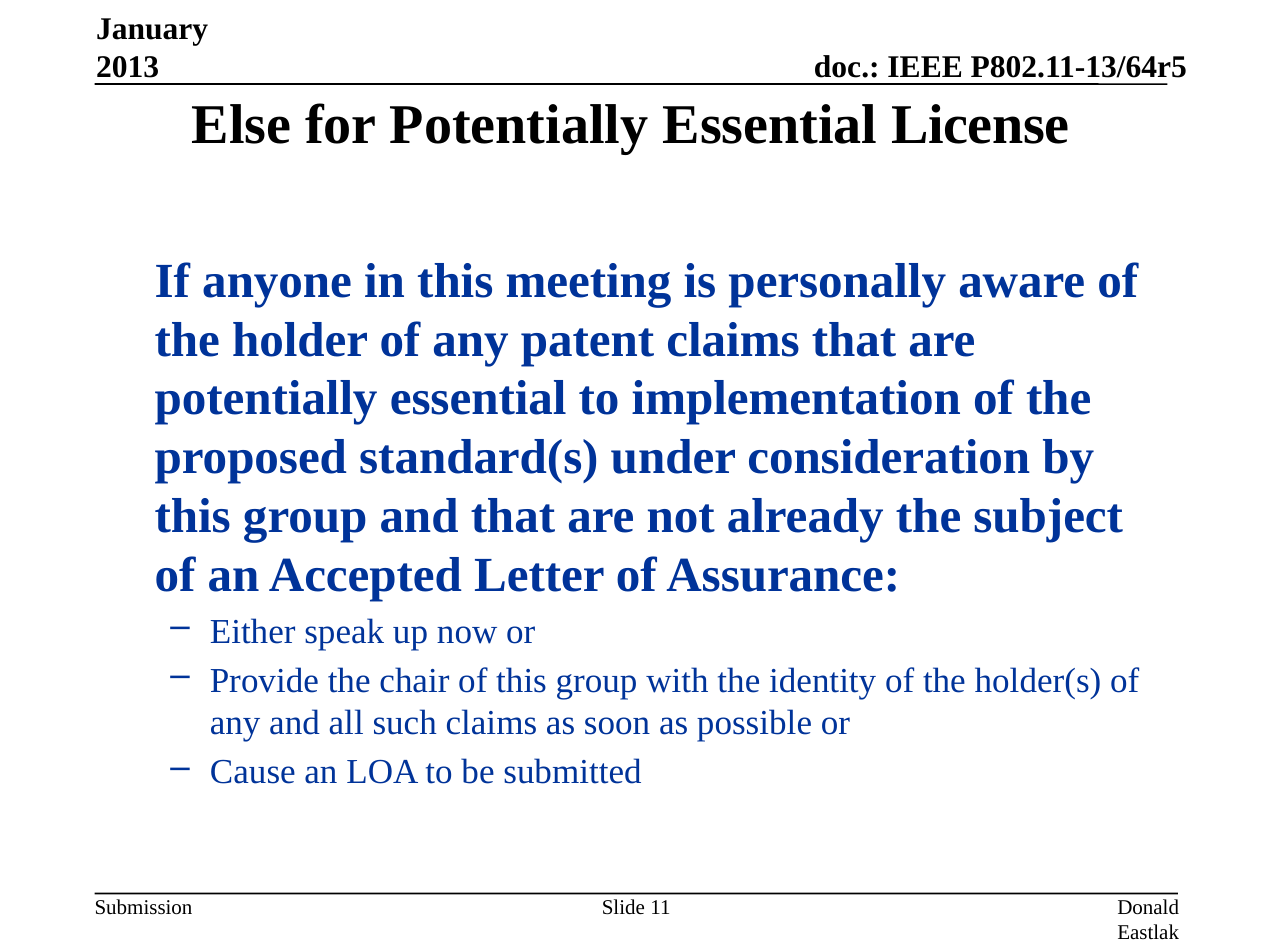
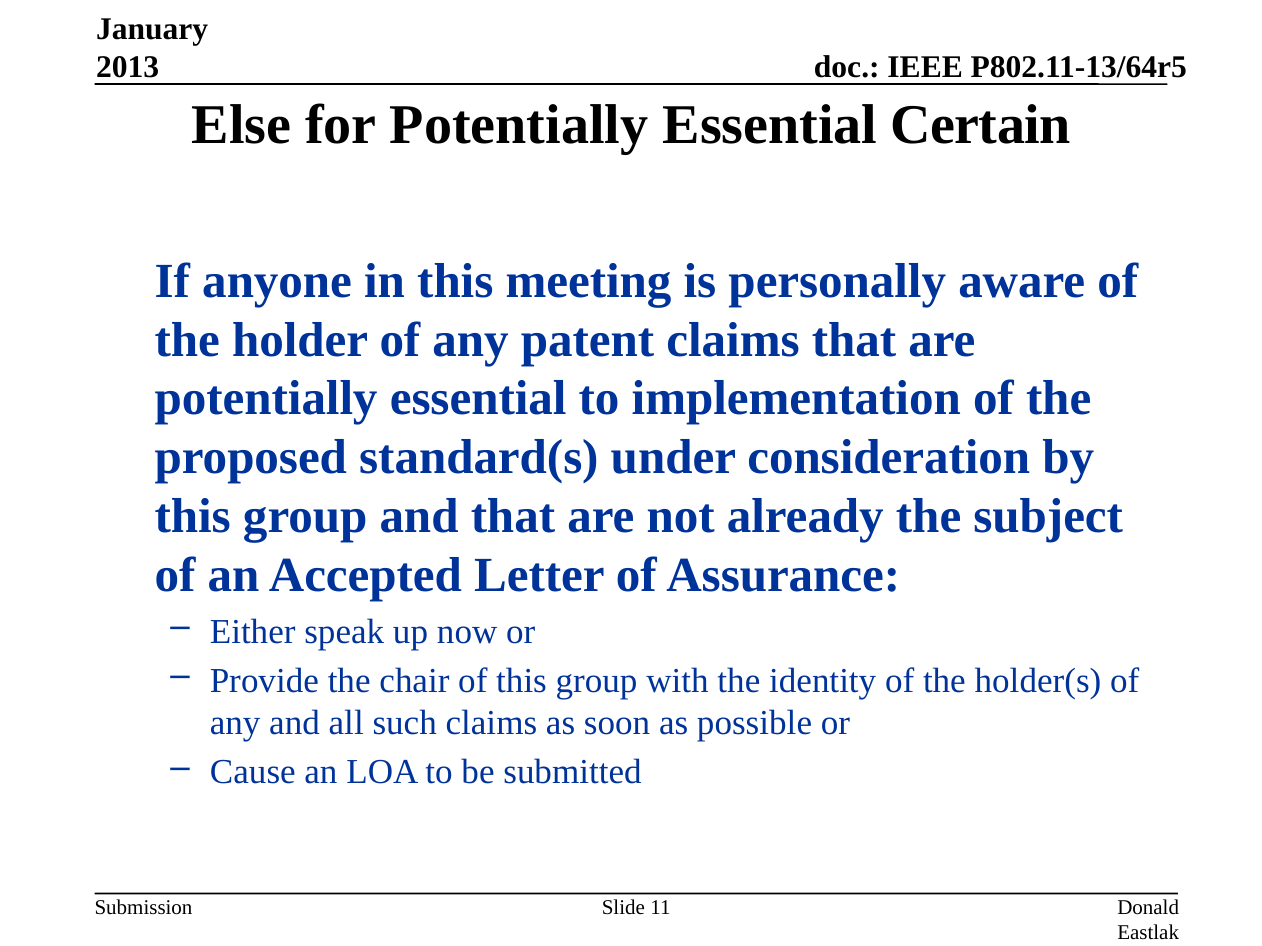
License: License -> Certain (981, 125)
